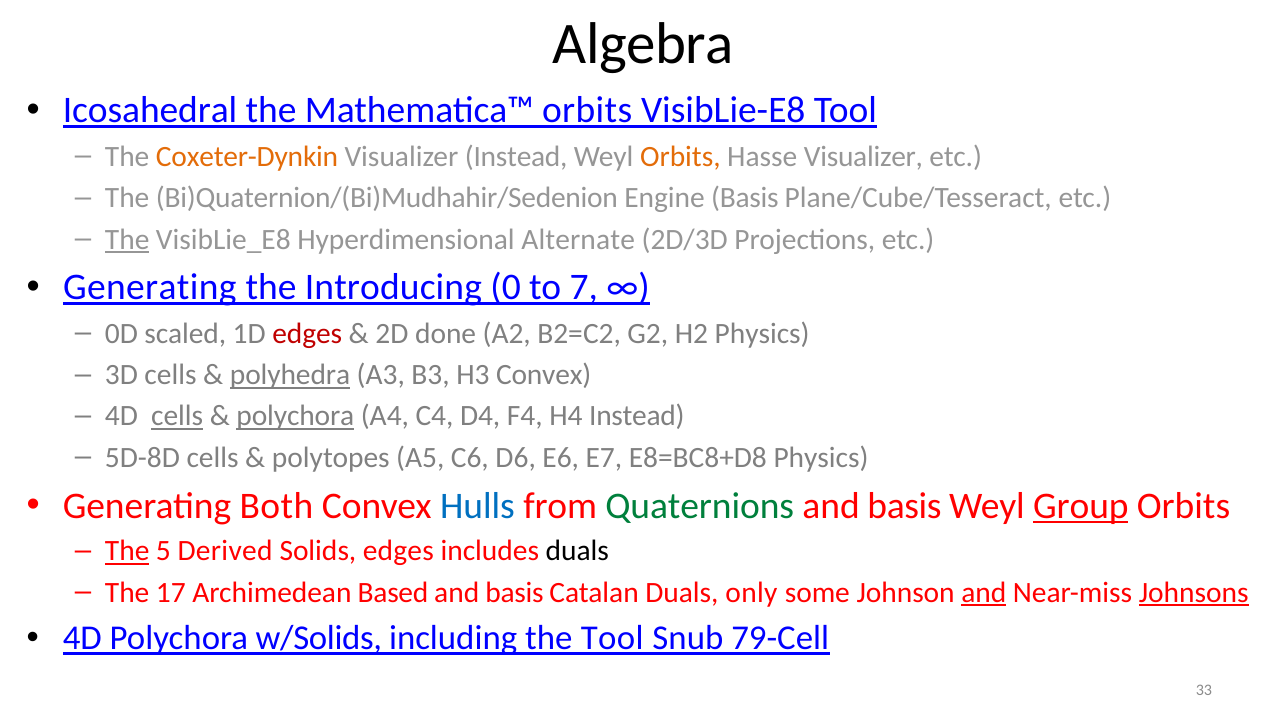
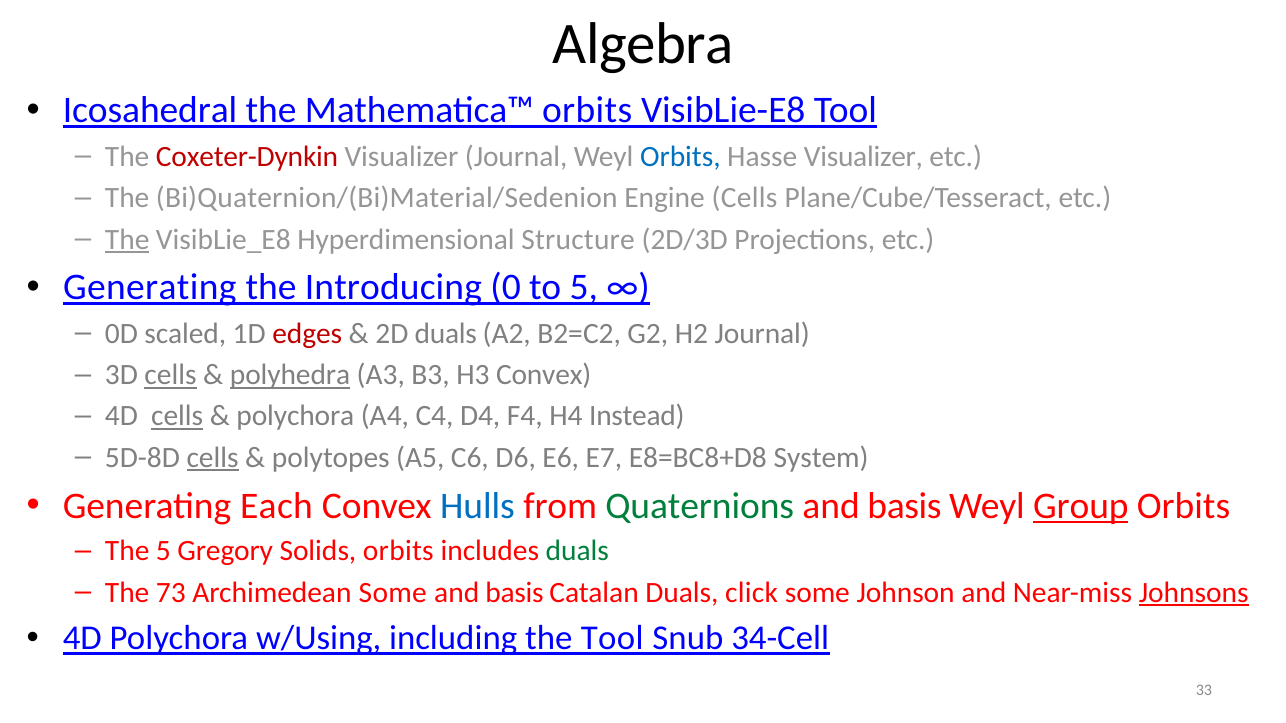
Coxeter-Dynkin colour: orange -> red (247, 157)
Visualizer Instead: Instead -> Journal (516, 157)
Orbits colour: orange -> blue (680, 157)
Bi)Quaternion/(Bi)Mudhahir/Sedenion: Bi)Quaternion/(Bi)Mudhahir/Sedenion -> Bi)Quaternion/(Bi)Material/Sedenion (387, 198)
Engine Basis: Basis -> Cells (745, 198)
Alternate: Alternate -> Structure (578, 239)
to 7: 7 -> 5 (584, 288)
2D done: done -> duals (446, 334)
H2 Physics: Physics -> Journal (762, 334)
cells underline: none -> present (171, 375)
polychora underline: present -> none (295, 416)
cells underline: none -> present (213, 458)
E8=BC8+D8 Physics: Physics -> System (821, 458)
Both: Both -> Each (276, 506)
The underline: present -> none (127, 552)
Derived: Derived -> Gregory (225, 552)
Solids edges: edges -> orbits (398, 552)
duals colour: black -> green (577, 552)
17: 17 -> 73 (171, 593)
Archimedean Based: Based -> Some (393, 593)
only: only -> click (751, 593)
and underline: present -> none (984, 593)
w/Solids: w/Solids -> w/Using (319, 639)
79-Cell: 79-Cell -> 34-Cell (780, 639)
